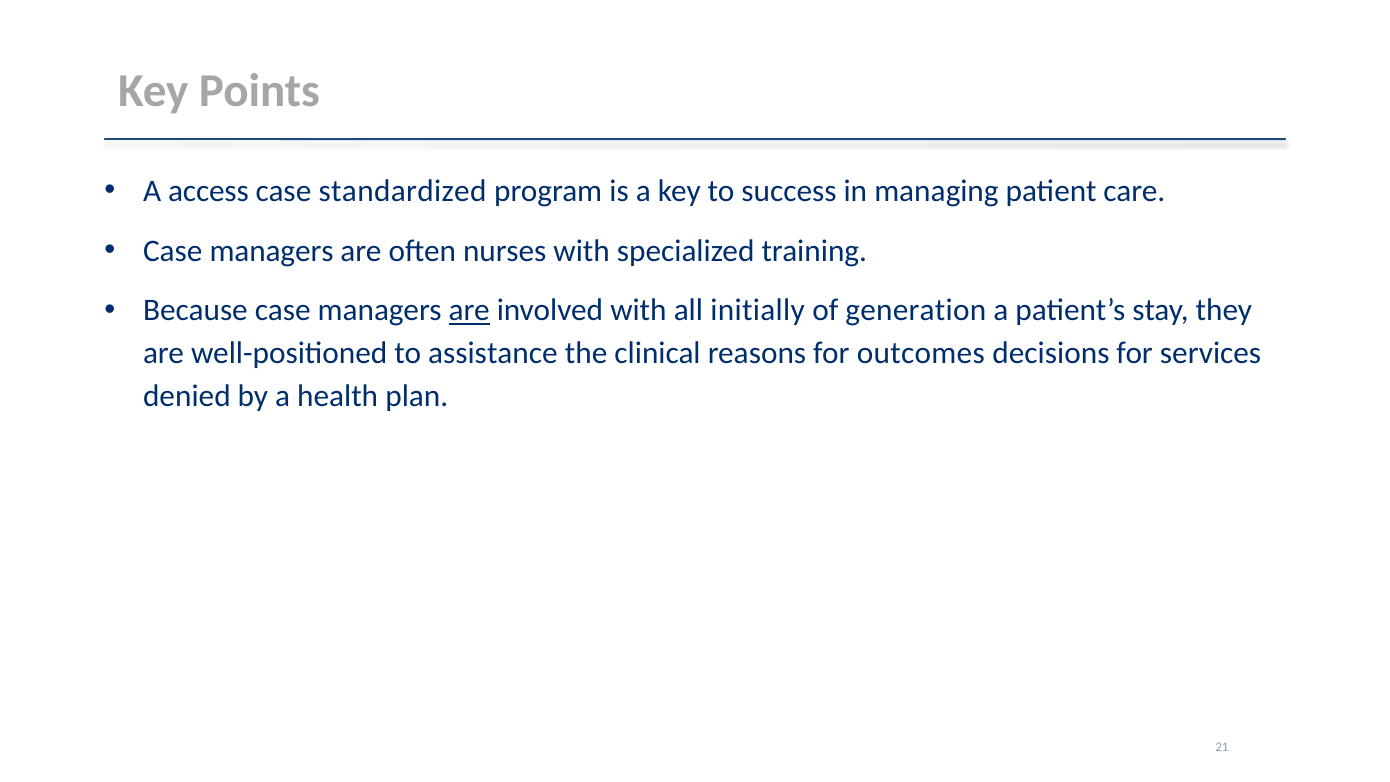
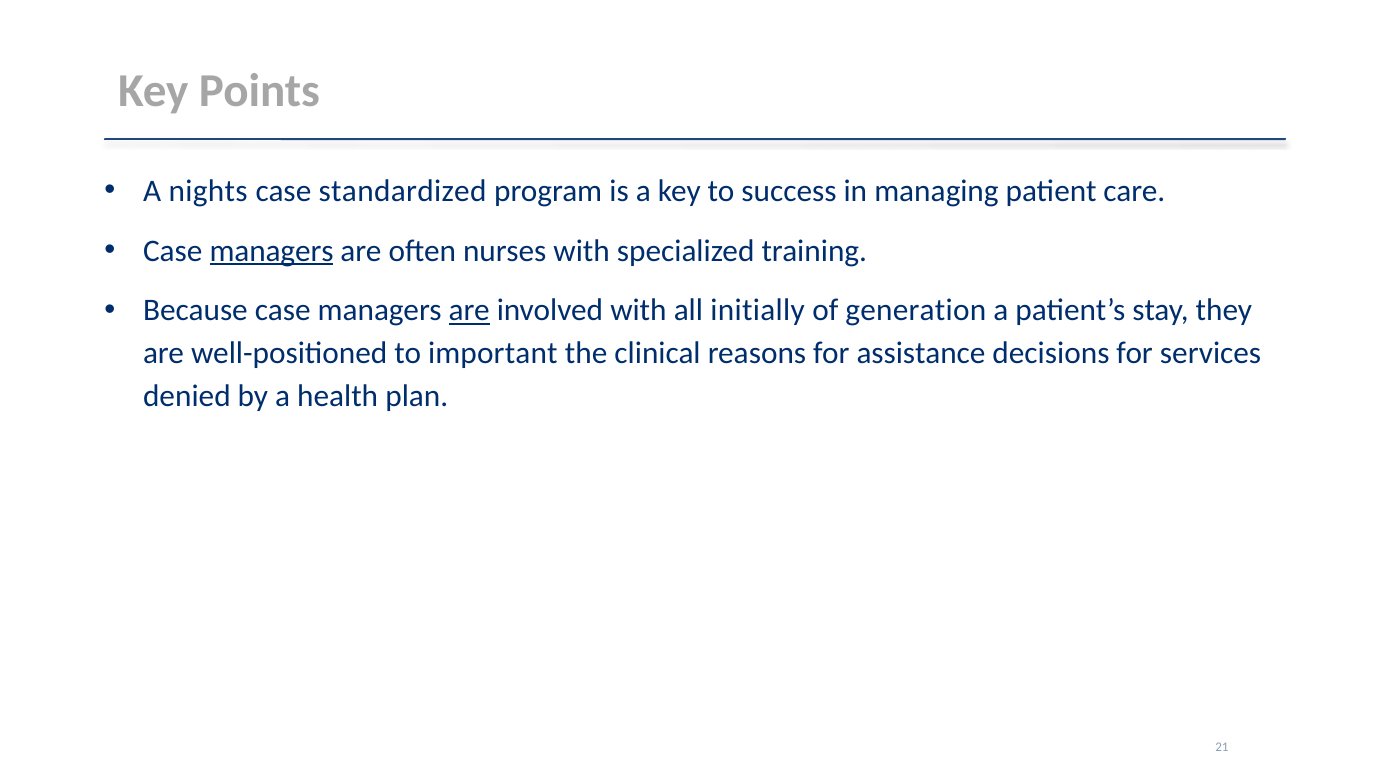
access: access -> nights (208, 191)
managers underline: none -> present (272, 251)
assistance: assistance -> important (493, 353)
outcomes: outcomes -> assistance (921, 353)
